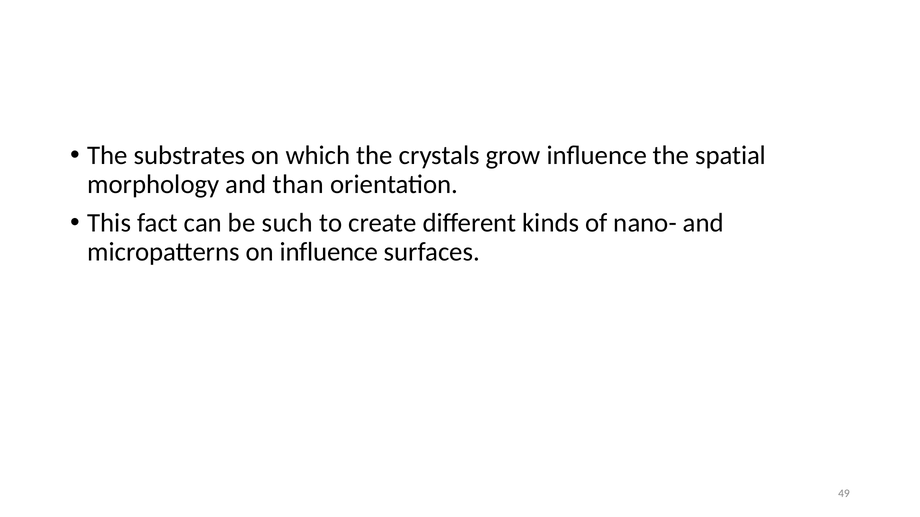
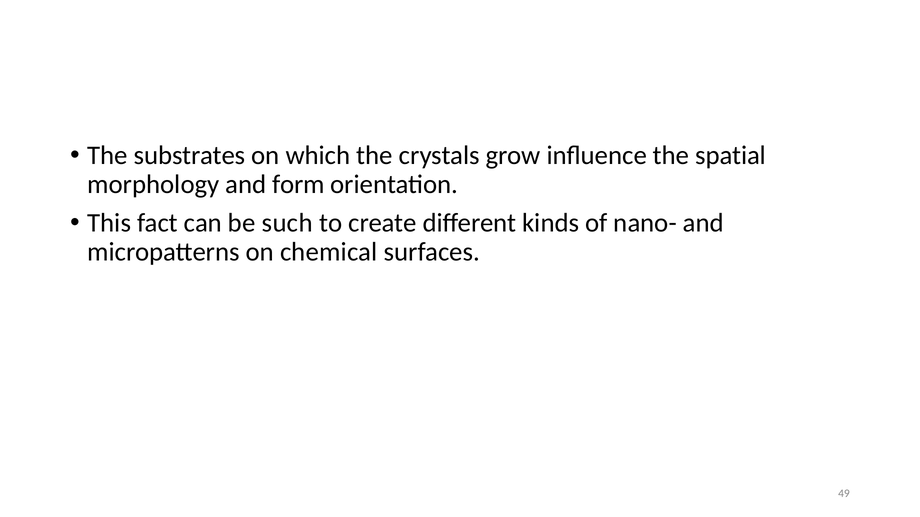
than: than -> form (299, 185)
on influence: influence -> chemical (329, 252)
